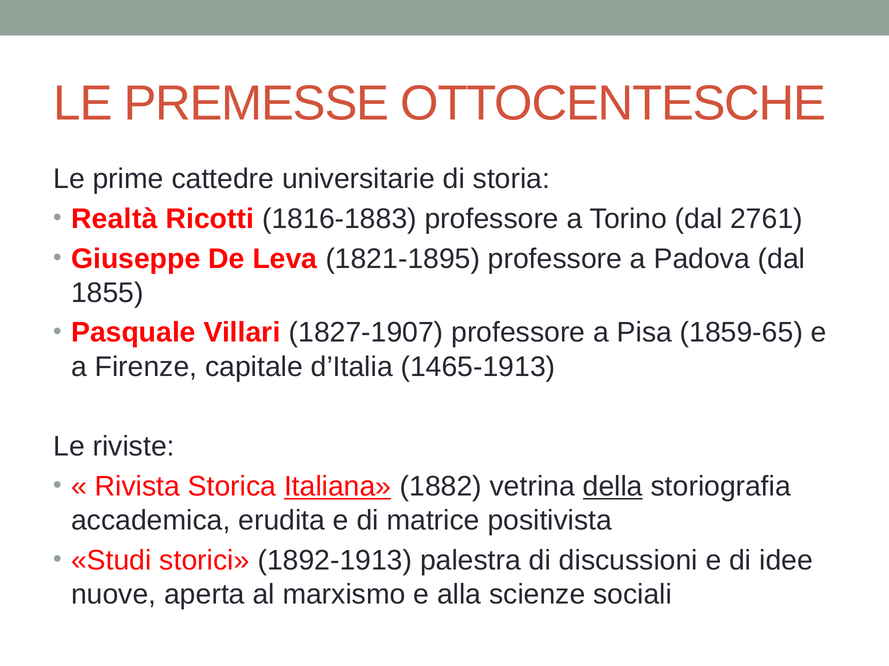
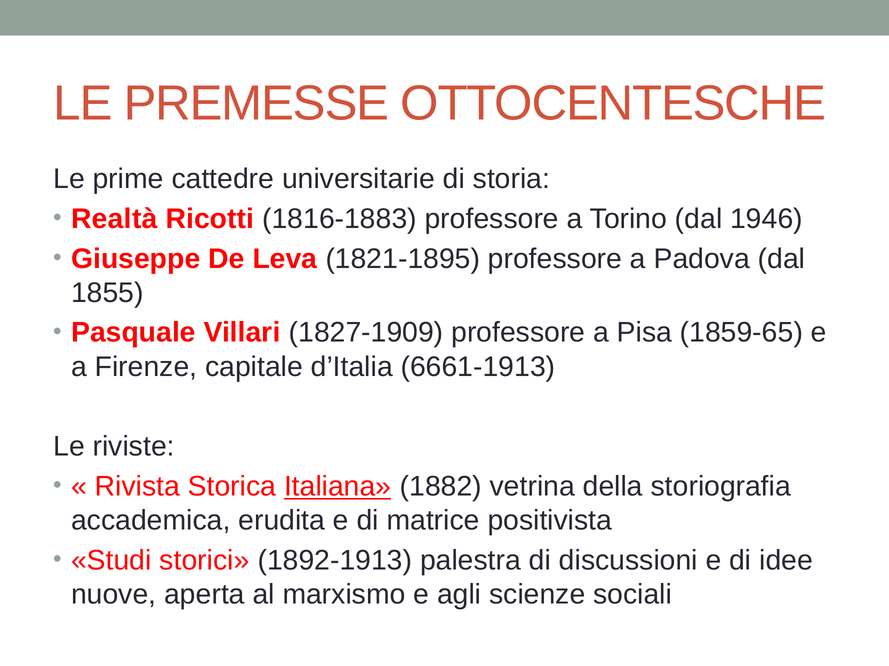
2761: 2761 -> 1946 (766, 219)
1827-1907: 1827-1907 -> 1827-1909 (366, 333)
1465-1913: 1465-1913 -> 6661-1913 (478, 367)
della underline: present -> none (613, 487)
alla: alla -> agli (459, 595)
